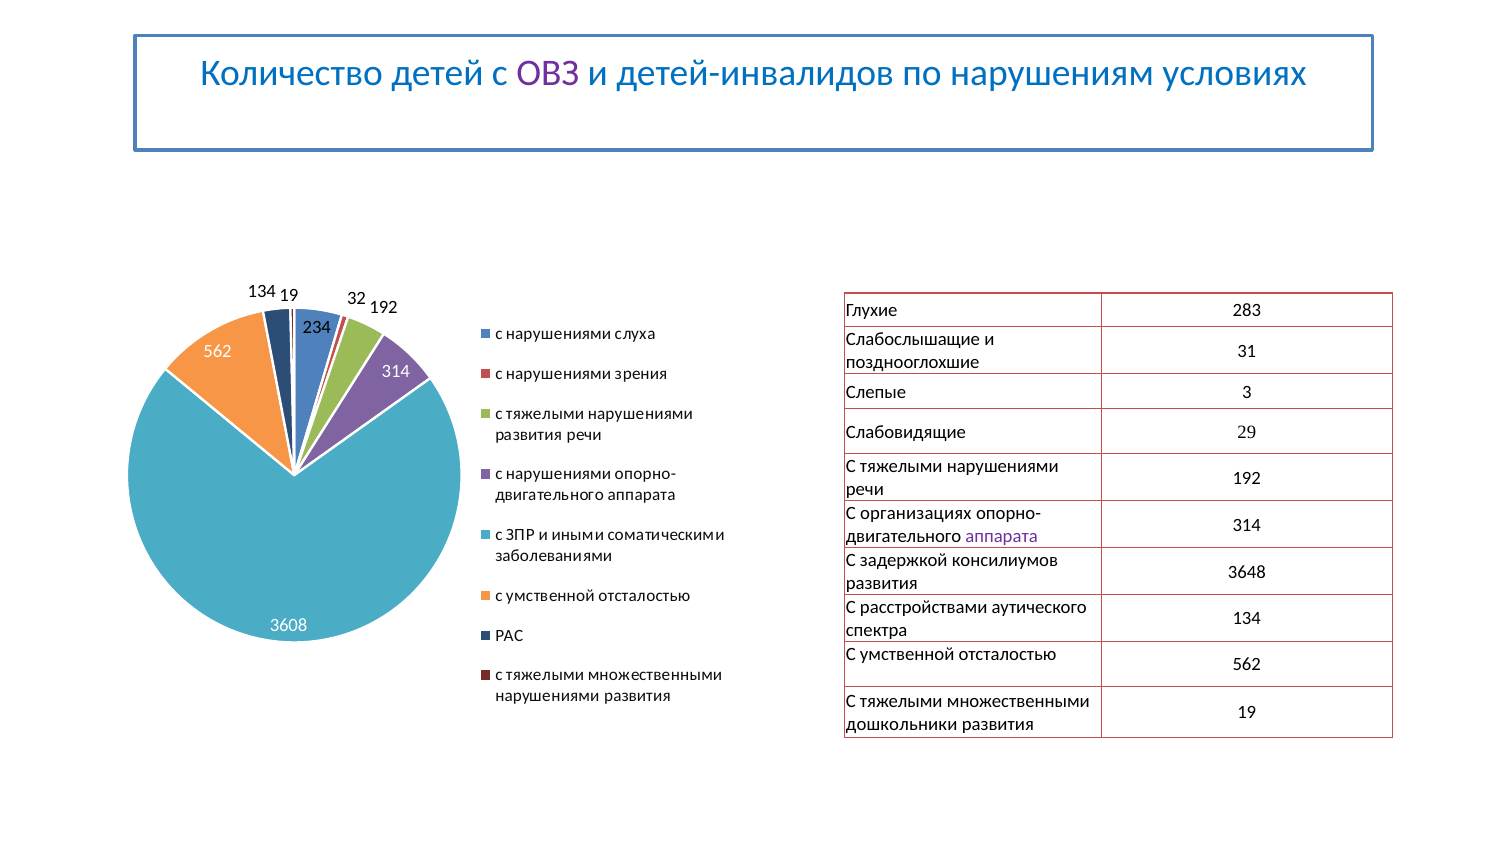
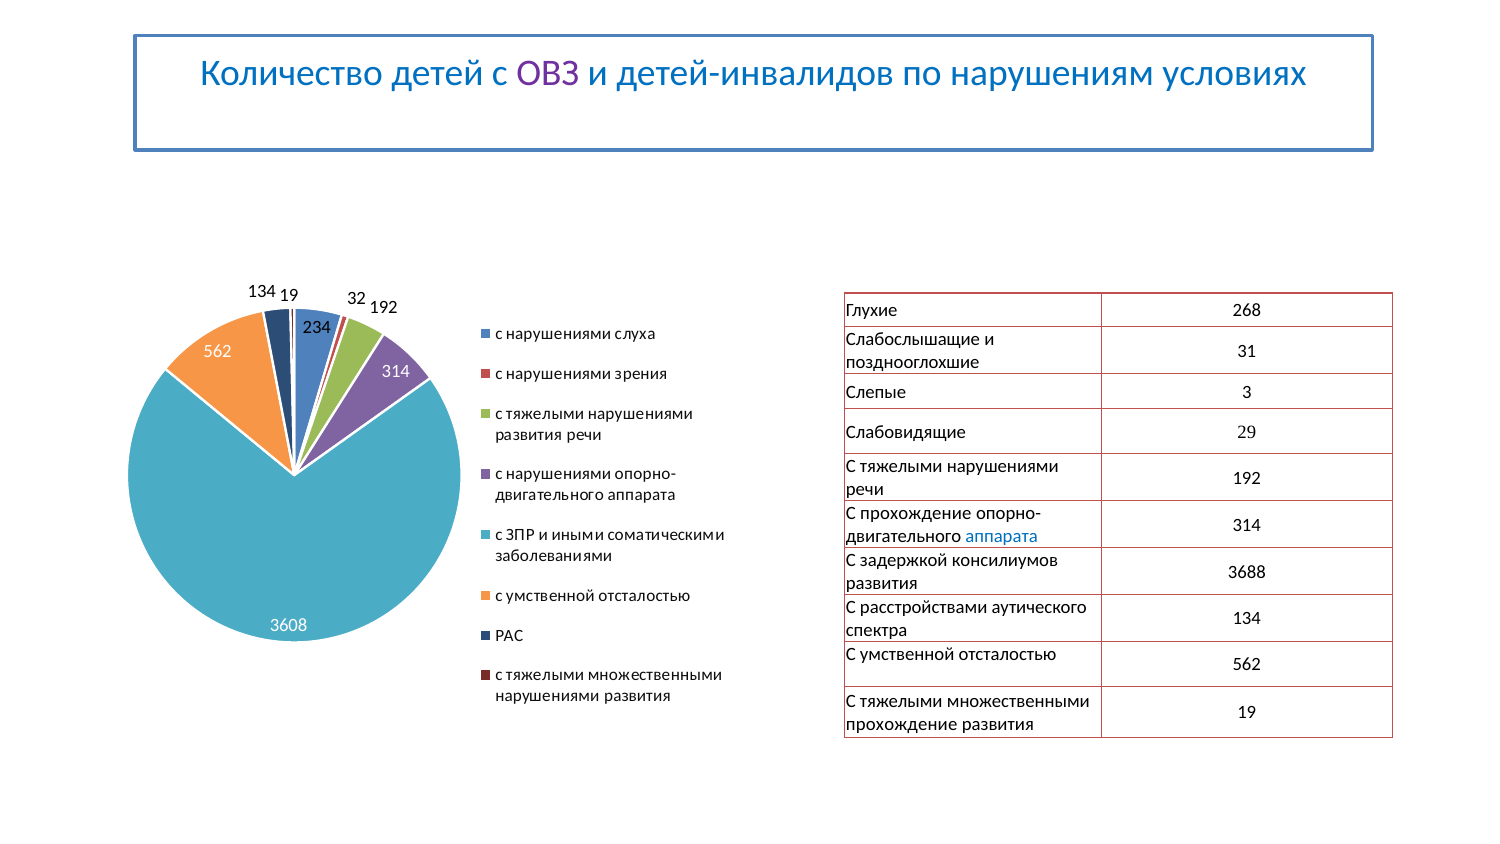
283: 283 -> 268 (1247, 310)
С организациях: организациях -> прохождение (916, 513)
аппарата colour: purple -> blue (1002, 536)
3648: 3648 -> 3688 (1247, 572)
дошкольники: дошкольники -> прохождение (902, 724)
